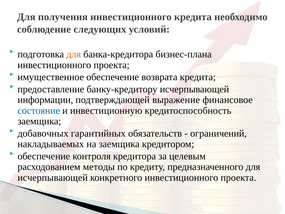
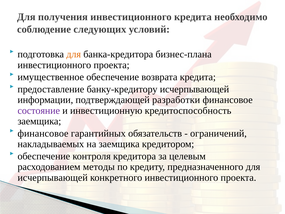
выражение: выражение -> разработки (176, 100)
состояние colour: blue -> purple (39, 110)
добавочных: добавочных -> финансовое (43, 133)
